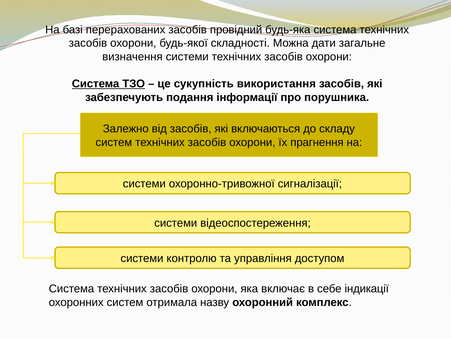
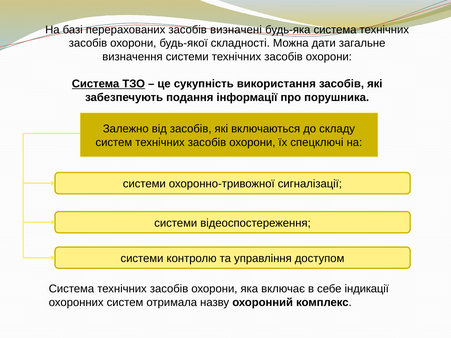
провідний: провідний -> визначені (236, 30)
прагнення: прагнення -> спецключі (317, 142)
